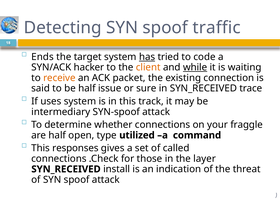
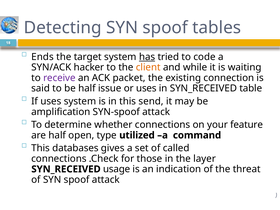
traffic: traffic -> tables (217, 28)
while underline: present -> none (195, 67)
receive colour: orange -> purple (59, 78)
or sure: sure -> uses (146, 88)
trace: trace -> table (251, 88)
track: track -> send (151, 101)
intermediary: intermediary -> amplification (61, 112)
fraggle: fraggle -> feature (247, 125)
responses: responses -> databases (75, 148)
install: install -> usage (117, 169)
